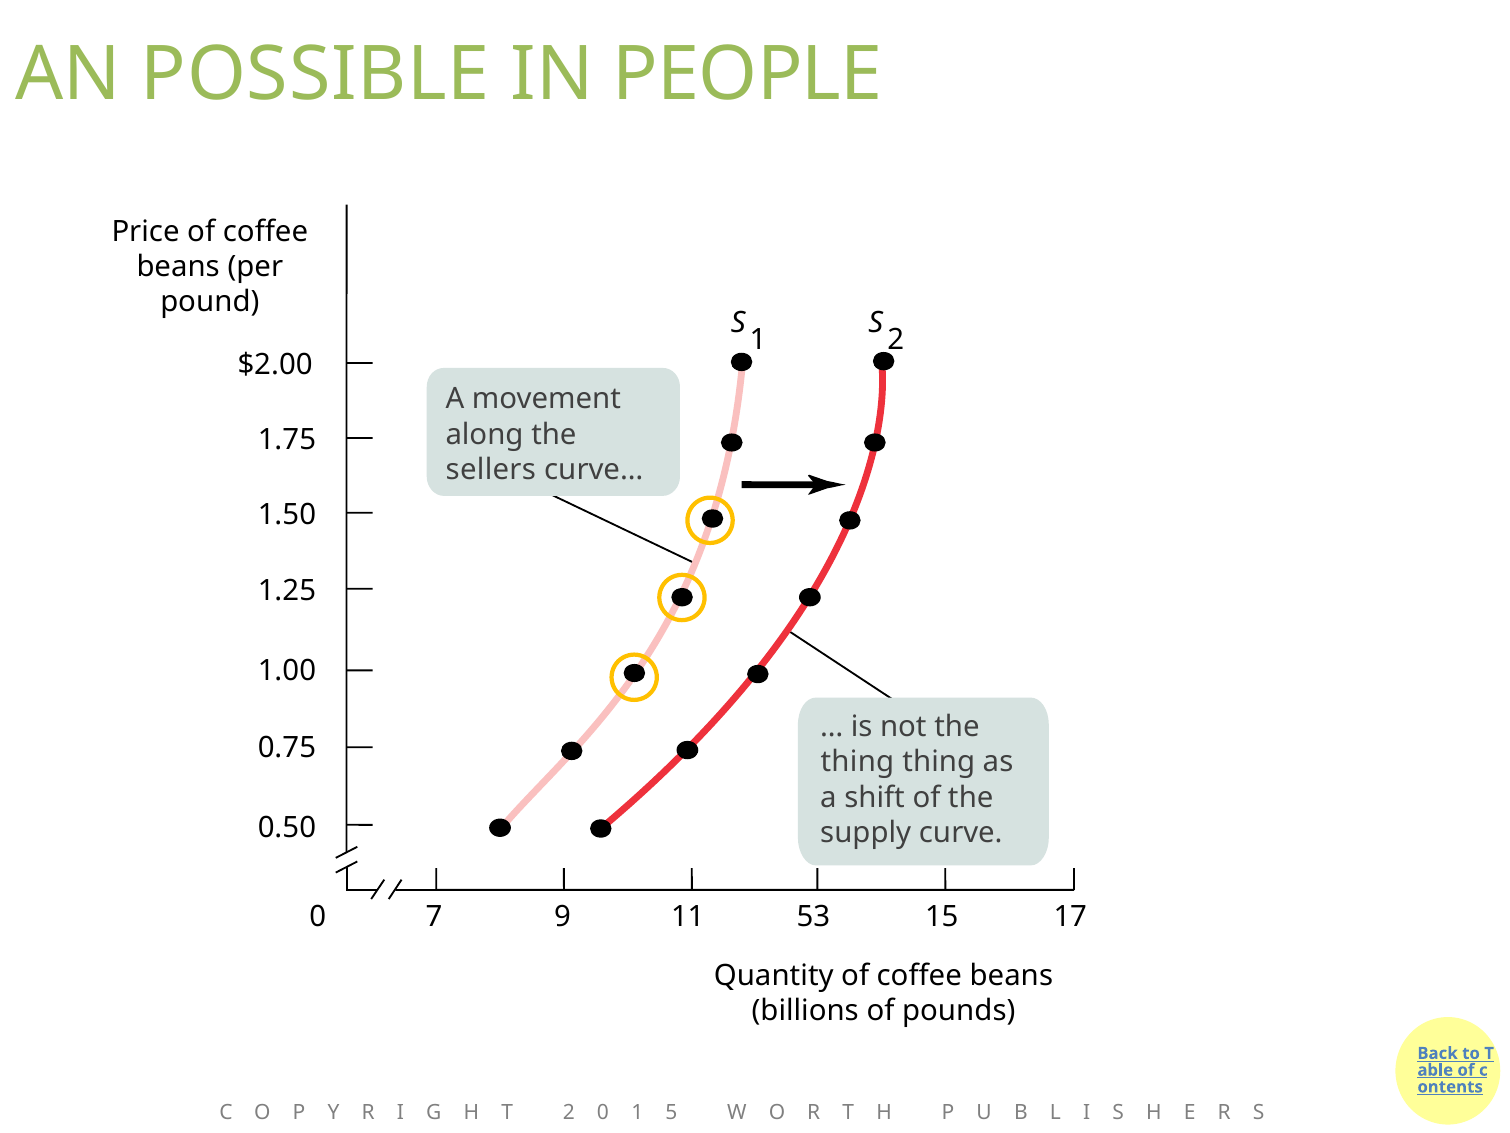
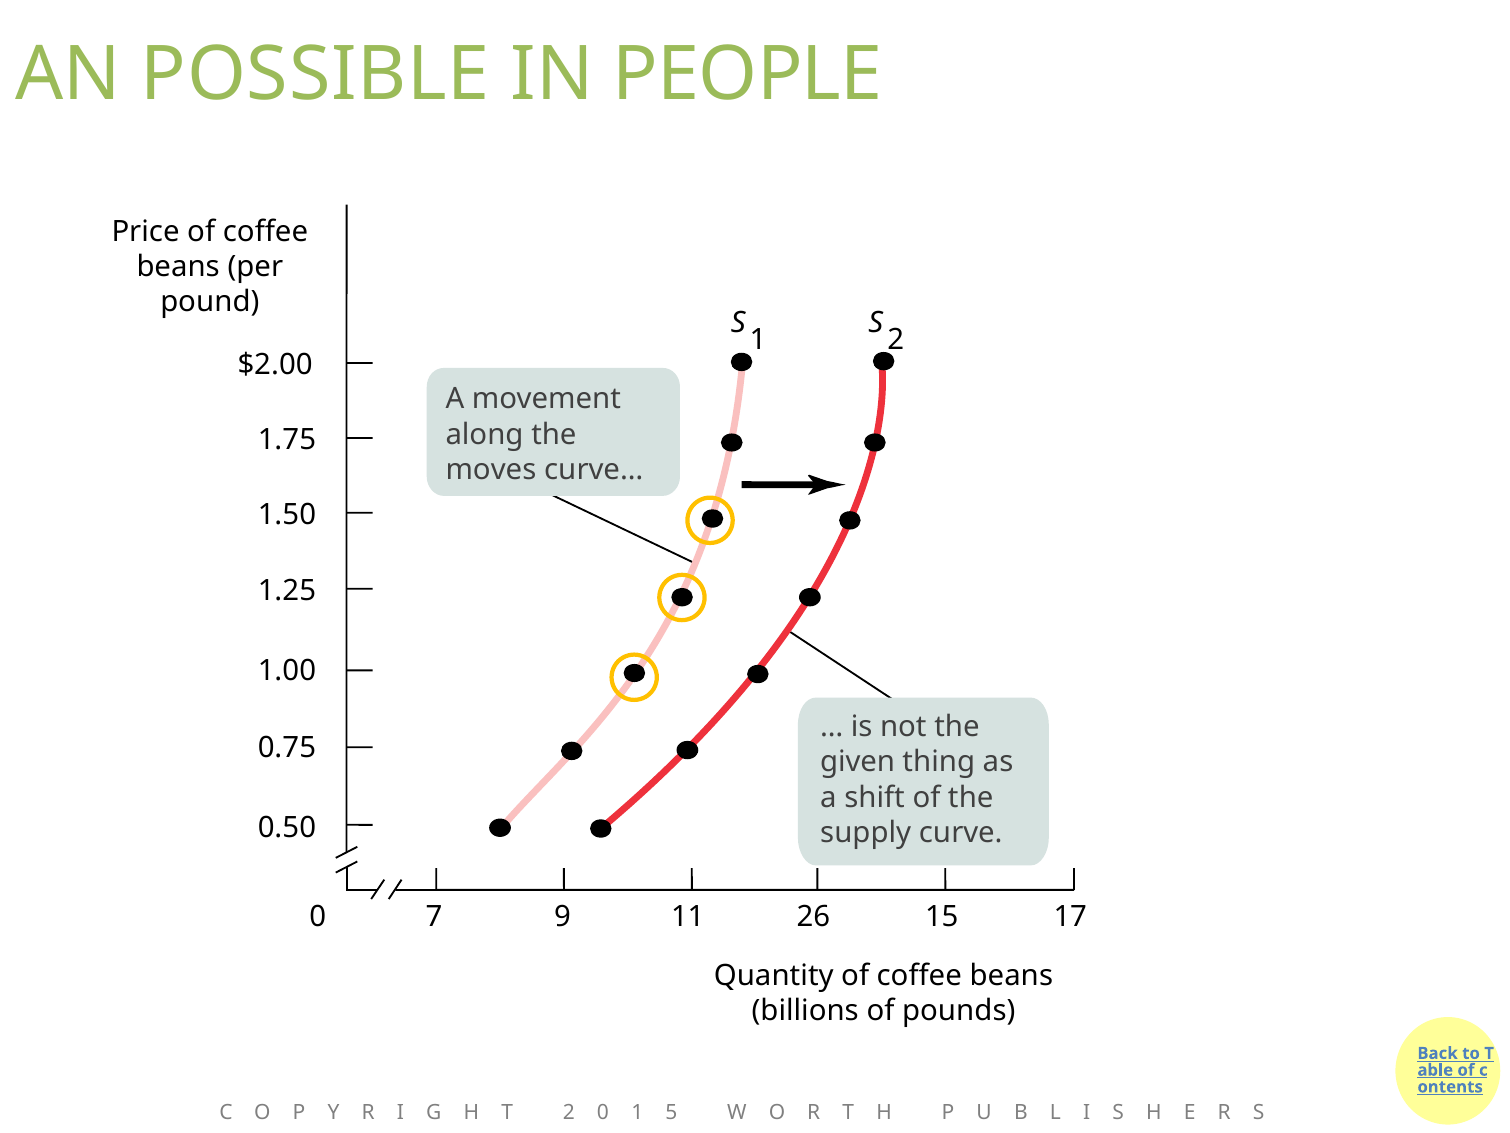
sellers: sellers -> moves (491, 470)
thing: thing -> given (858, 762)
53: 53 -> 26 (813, 917)
